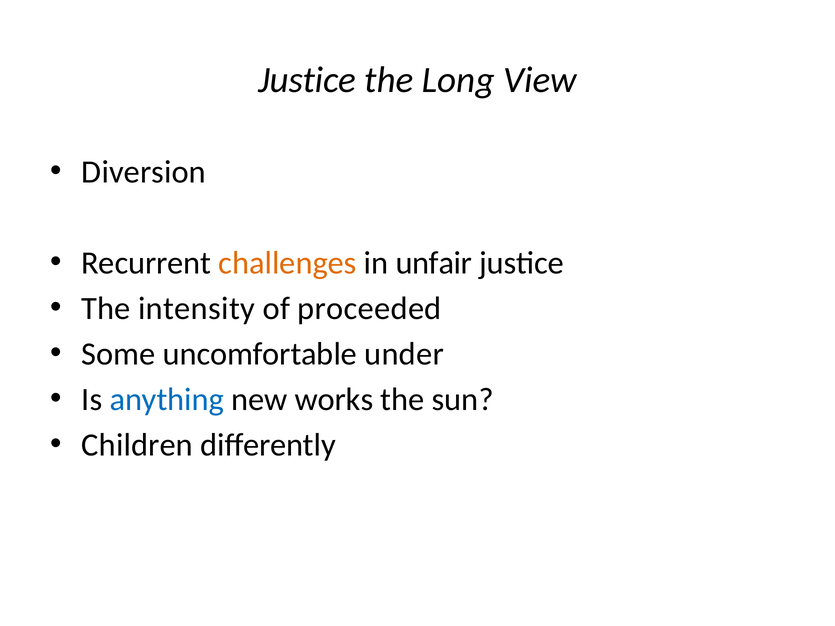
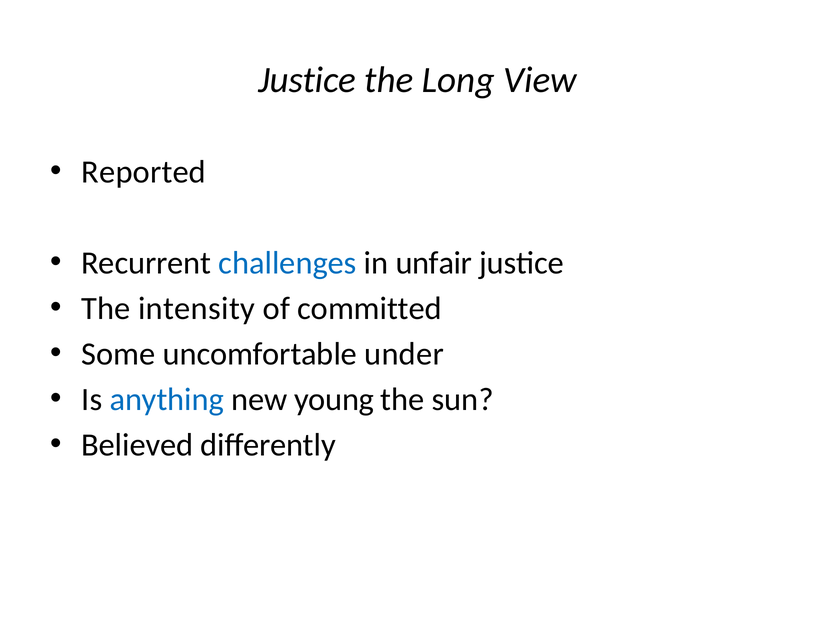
Diversion: Diversion -> Reported (144, 172)
challenges colour: orange -> blue (287, 263)
proceeded: proceeded -> committed (370, 309)
works: works -> young (334, 400)
Children: Children -> Believed (137, 445)
